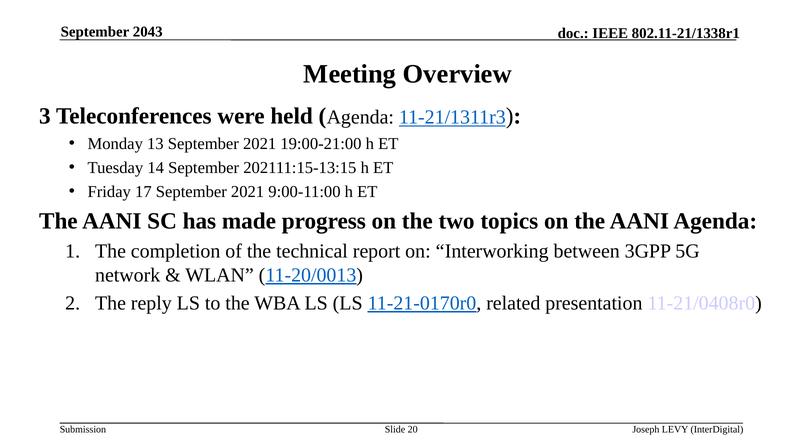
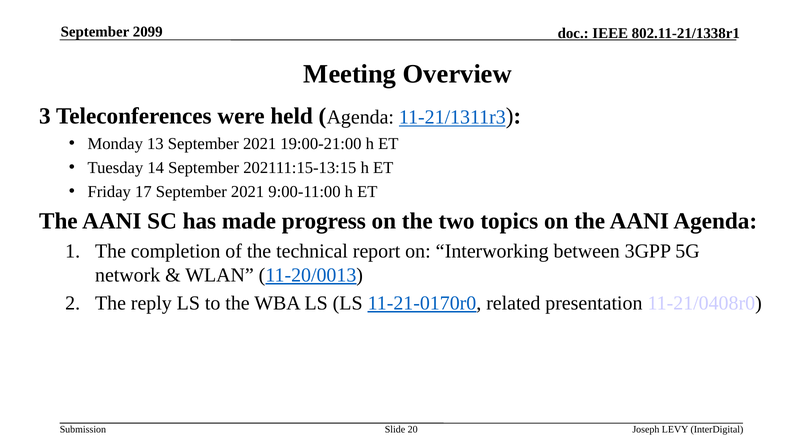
2043: 2043 -> 2099 (148, 32)
